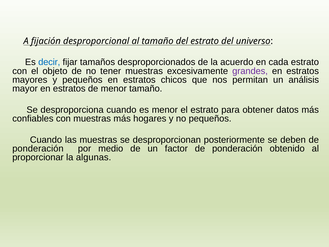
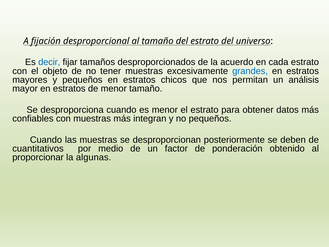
grandes colour: purple -> blue (250, 71)
hogares: hogares -> integran (150, 118)
ponderación: ponderación -> cuantitativos (38, 148)
